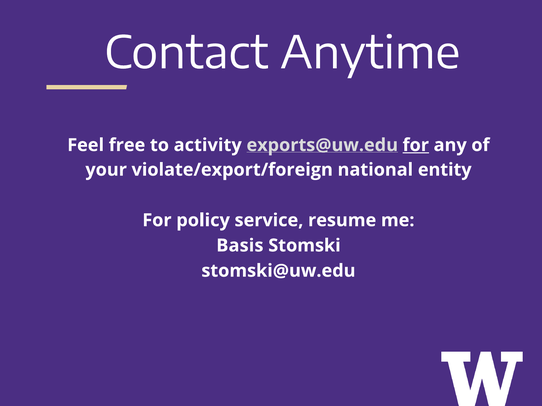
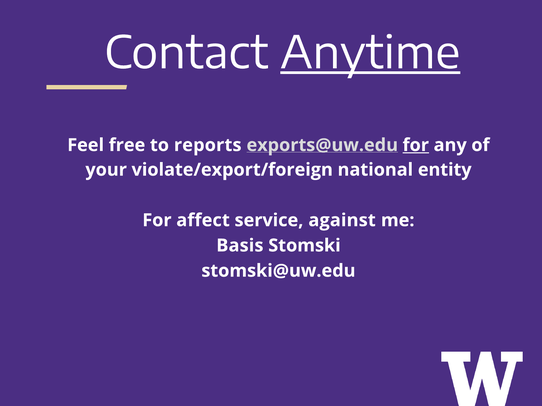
Anytime underline: none -> present (370, 53)
activity: activity -> reports (208, 145)
policy: policy -> affect (203, 221)
resume: resume -> against (342, 221)
